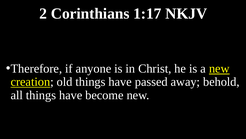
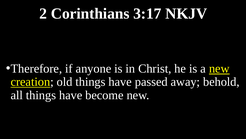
1:17: 1:17 -> 3:17 (147, 14)
